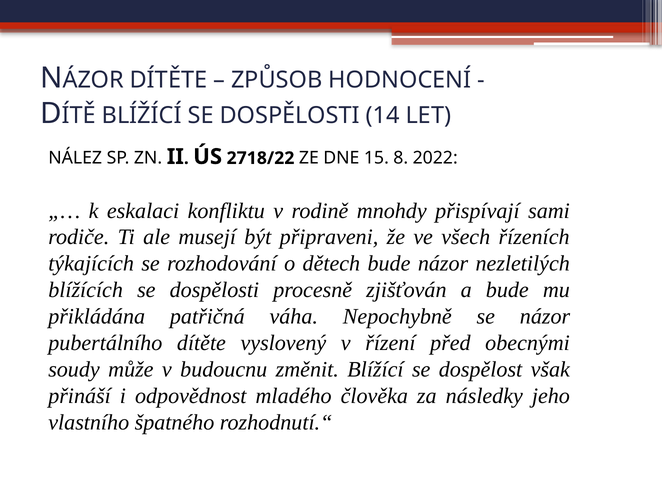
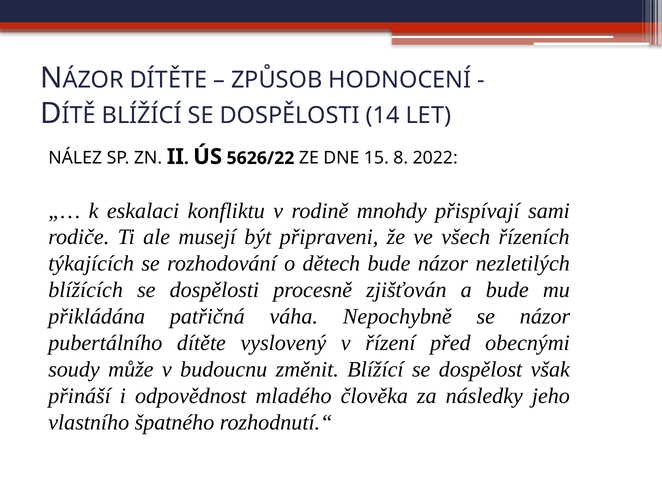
2718/22: 2718/22 -> 5626/22 (260, 158)
